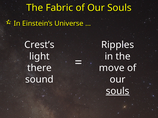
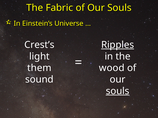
Ripples underline: none -> present (118, 45)
there: there -> them (39, 68)
move: move -> wood (112, 68)
